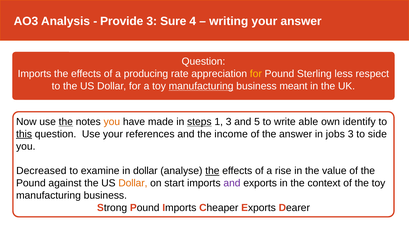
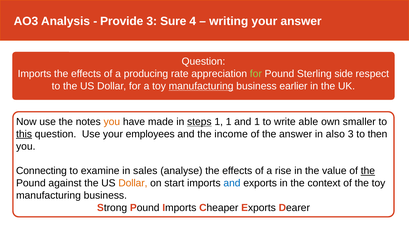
for colour: yellow -> light green (256, 74)
less: less -> side (344, 74)
meant: meant -> earlier (293, 86)
the underline: present -> none (66, 122)
1 3: 3 -> 1 (229, 122)
and 5: 5 -> 1 (257, 122)
identify: identify -> smaller (359, 122)
references: references -> employees (150, 134)
jobs: jobs -> also (335, 134)
side: side -> then (377, 134)
Decreased: Decreased -> Connecting (41, 171)
in dollar: dollar -> sales (145, 171)
the underline: present -> none (212, 171)
the underline: none -> present (368, 171)
and colour: purple -> blue (232, 183)
